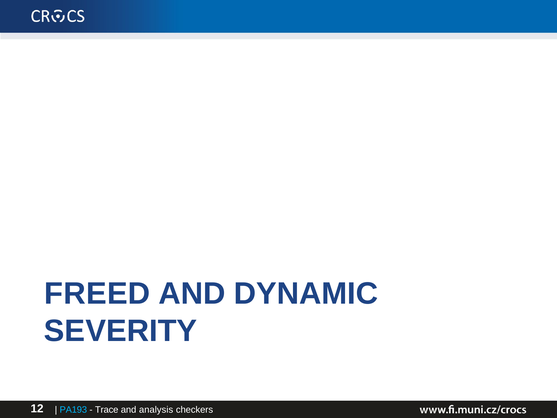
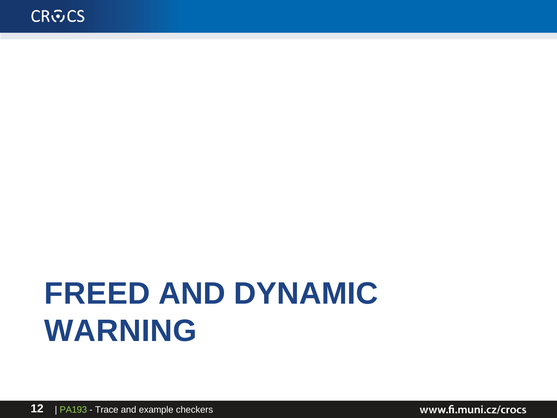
SEVERITY: SEVERITY -> WARNING (121, 331)
PA193 colour: light blue -> light green (73, 410)
analysis: analysis -> example (156, 410)
